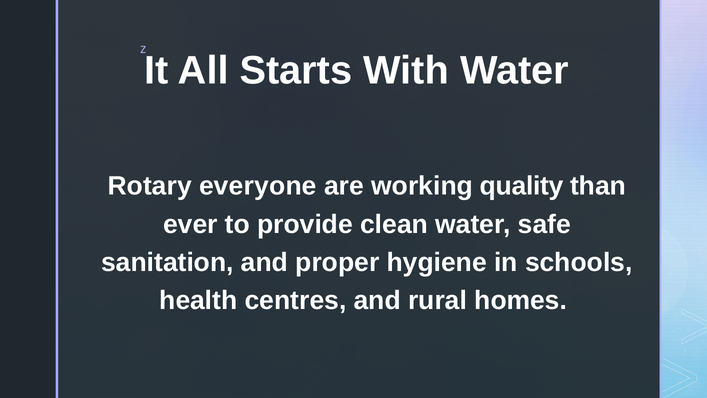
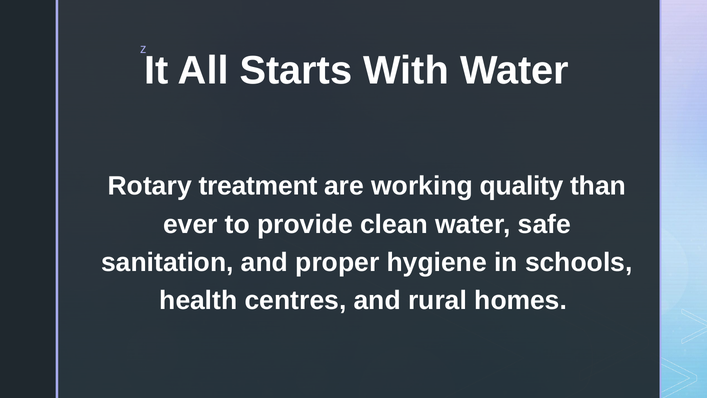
everyone: everyone -> treatment (258, 186)
